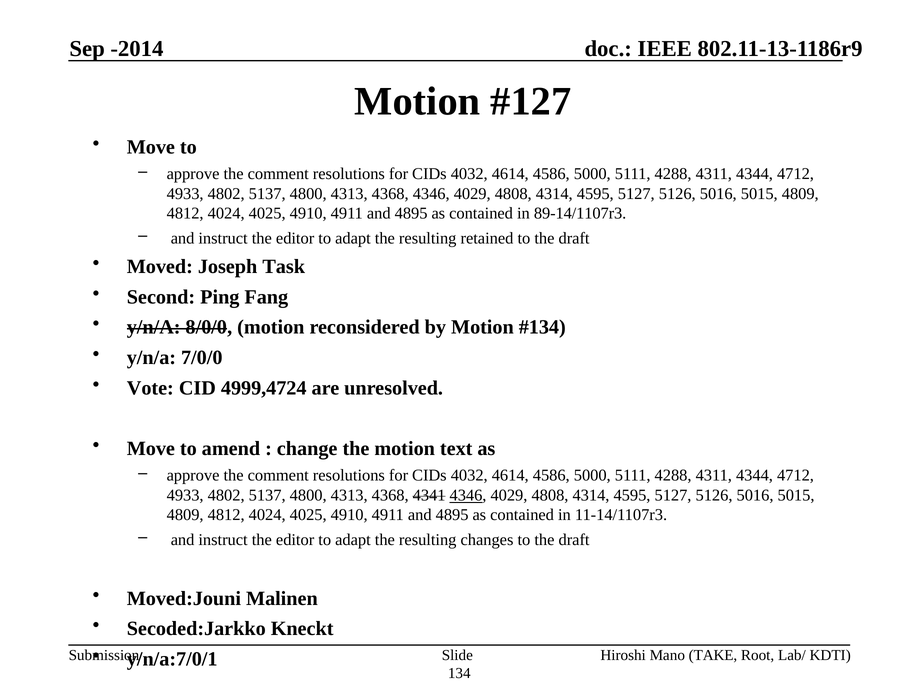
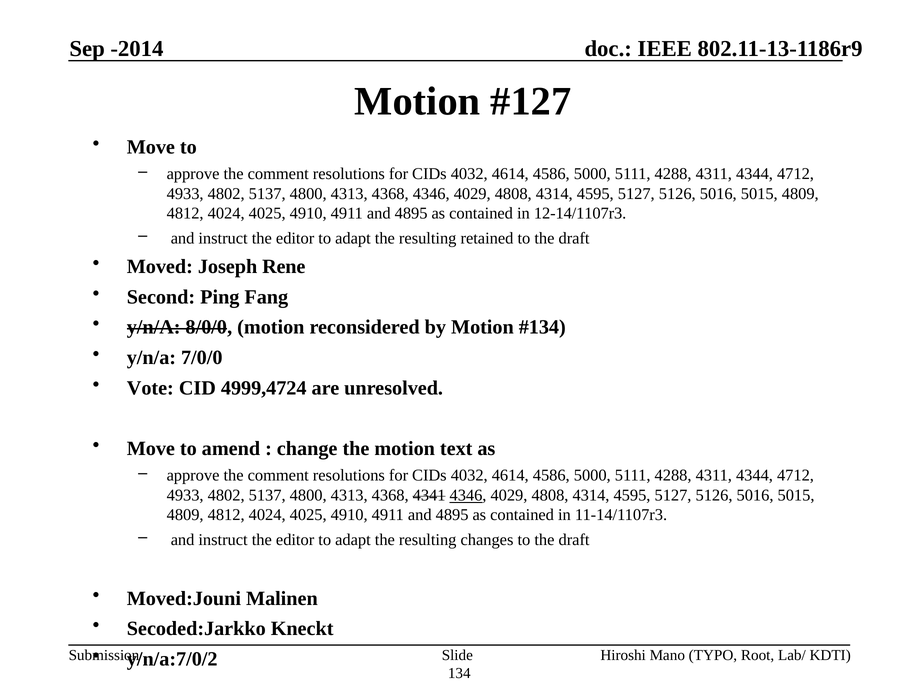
89-14/1107r3: 89-14/1107r3 -> 12-14/1107r3 (580, 214)
Task: Task -> Rene (284, 267)
TAKE: TAKE -> TYPO (713, 655)
y/n/a:7/0/1: y/n/a:7/0/1 -> y/n/a:7/0/2 (172, 659)
